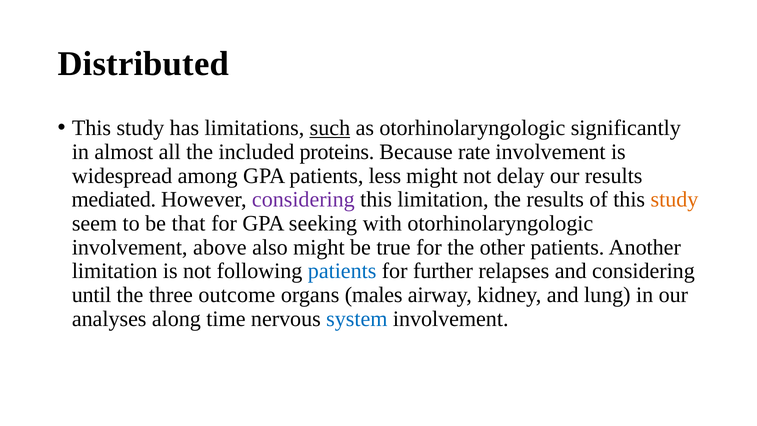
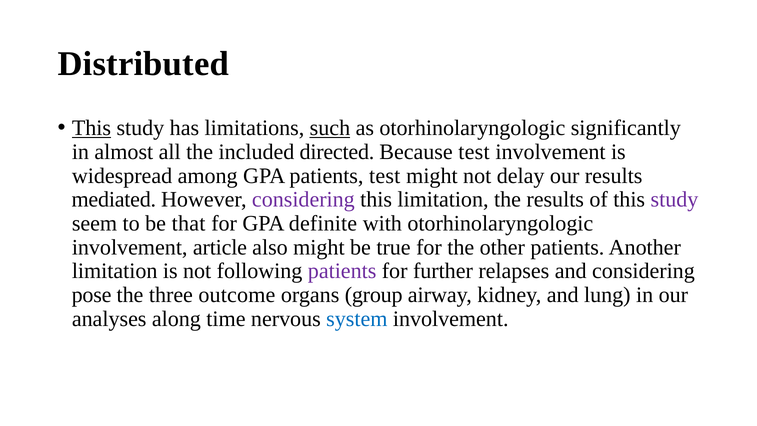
This underline: none -> present (91, 128)
proteins: proteins -> directed (337, 152)
Because rate: rate -> test (474, 152)
patients less: less -> test (385, 176)
study colour: orange -> purple (674, 200)
seeking: seeking -> definite (323, 223)
above: above -> article (220, 247)
patients colour: blue -> purple (342, 271)
until: until -> pose (92, 295)
males: males -> group (374, 295)
